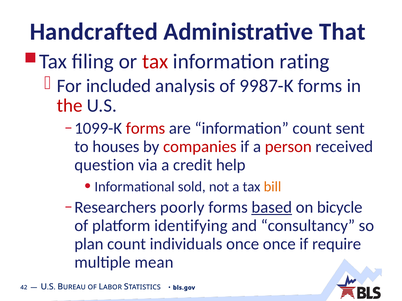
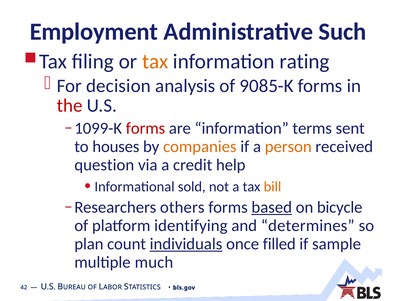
Handcrafted: Handcrafted -> Employment (94, 32)
That: That -> Such (343, 32)
tax colour: red -> orange (155, 62)
included: included -> decision (118, 86)
9987-K: 9987-K -> 9085-K (267, 86)
information count: count -> terms (312, 129)
companies colour: red -> orange (200, 147)
person colour: red -> orange (288, 147)
poorly: poorly -> others (182, 208)
consultancy: consultancy -> determines (308, 226)
individuals underline: none -> present (186, 244)
once once: once -> filled (279, 244)
require: require -> sample (337, 244)
mean: mean -> much (154, 263)
